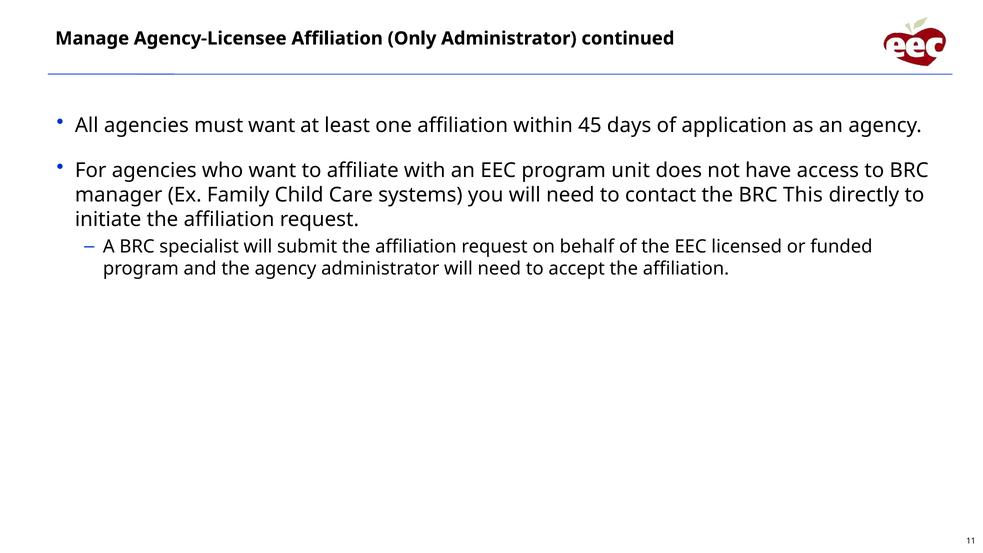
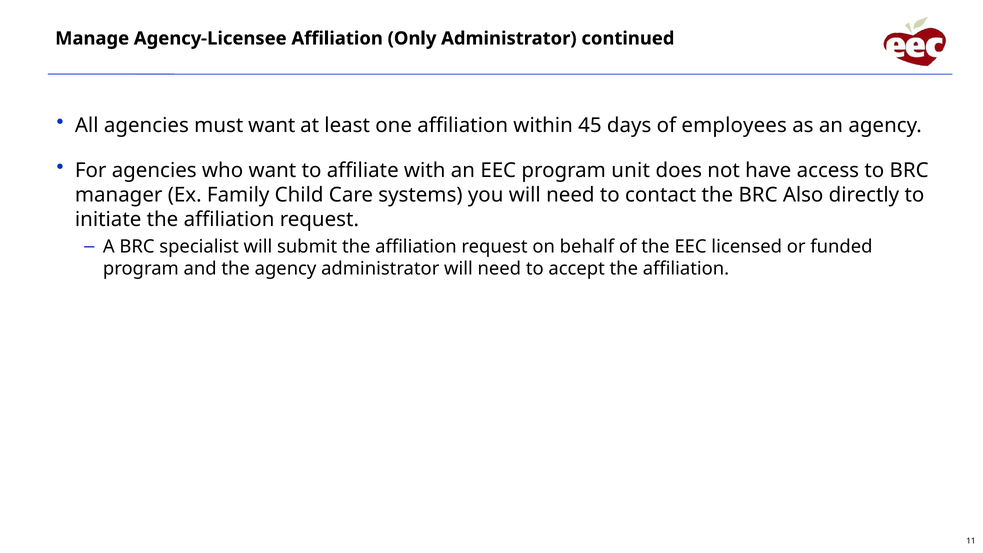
application: application -> employees (734, 125)
This: This -> Also (803, 195)
